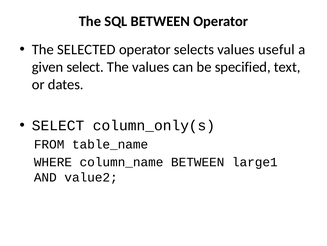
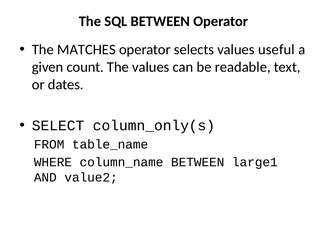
SELECTED: SELECTED -> MATCHES (86, 50)
given select: select -> count (85, 67)
specified: specified -> readable (243, 67)
